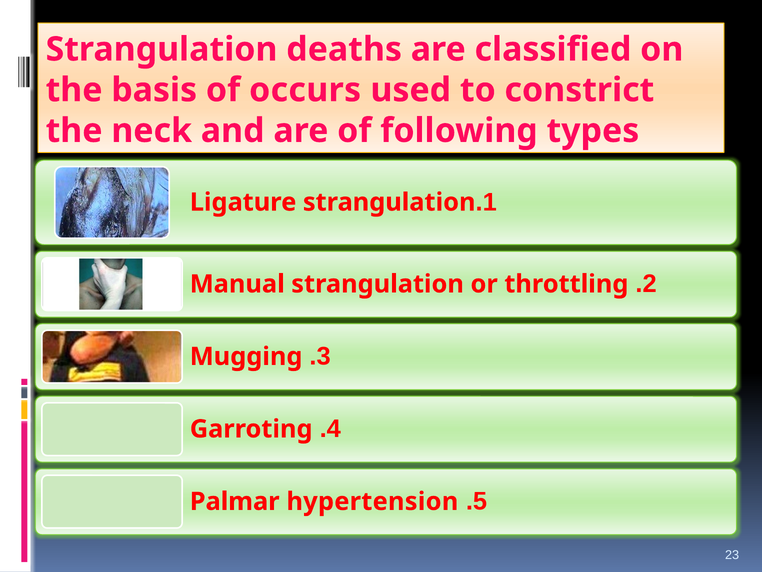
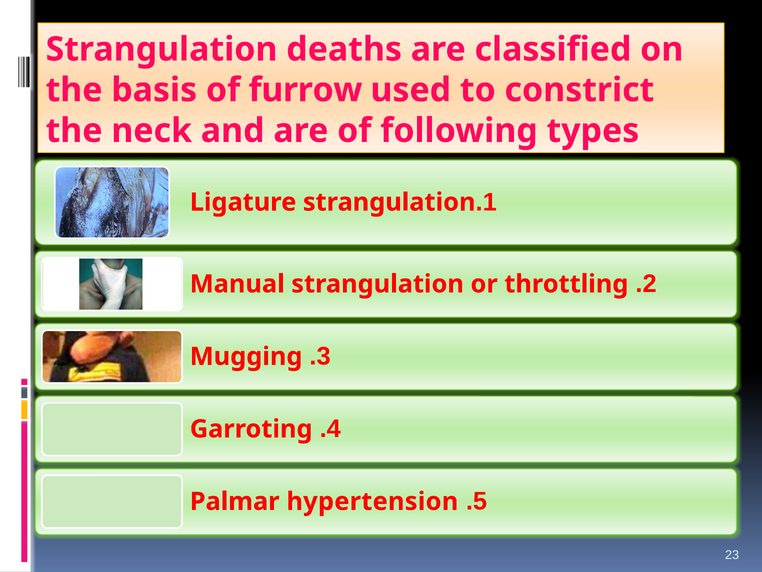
occurs: occurs -> furrow (305, 90)
